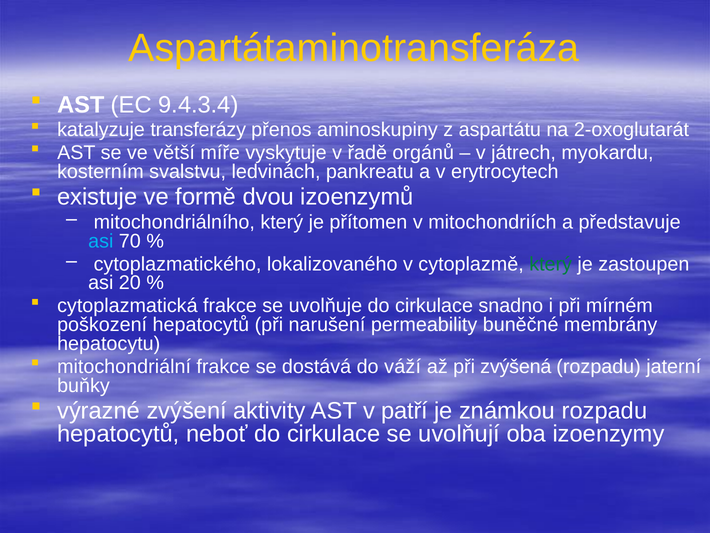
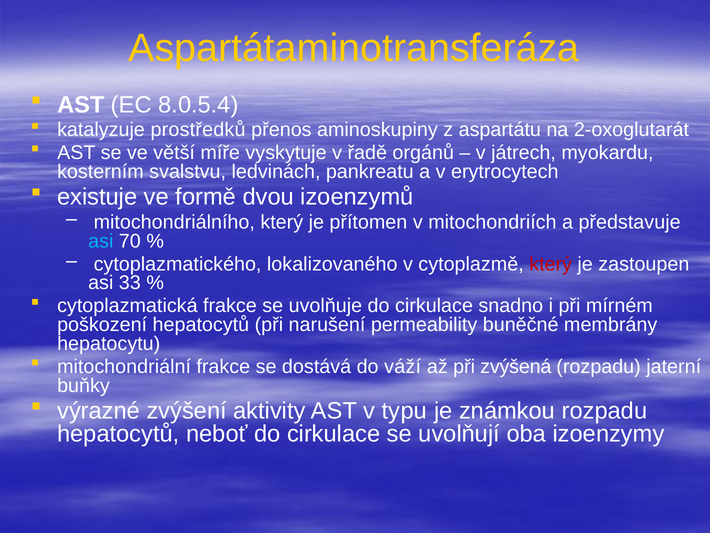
9.4.3.4: 9.4.3.4 -> 8.0.5.4 (198, 105)
transferázy: transferázy -> prostředků (198, 130)
který colour: green -> red (551, 264)
20: 20 -> 33 (130, 283)
patří: patří -> typu (404, 411)
